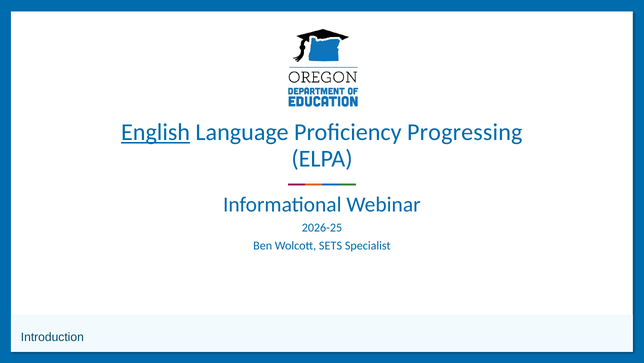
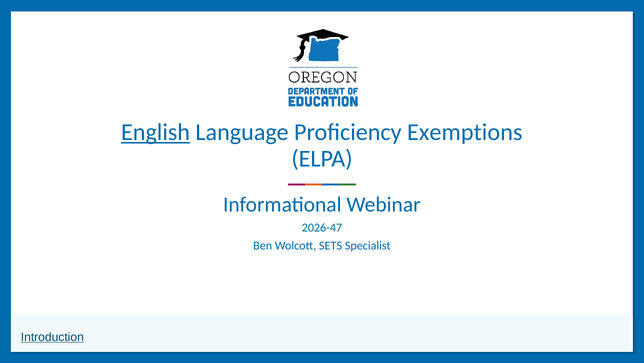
Progressing: Progressing -> Exemptions (465, 132)
2026-25: 2026-25 -> 2026-47 (322, 227)
Introduction underline: none -> present (52, 336)
